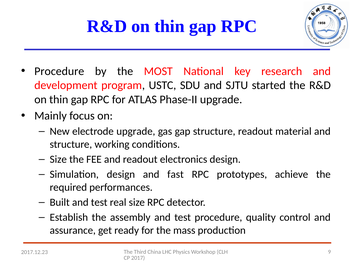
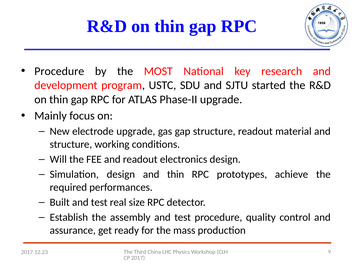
Size: Size -> Will (58, 159)
and fast: fast -> thin (176, 174)
